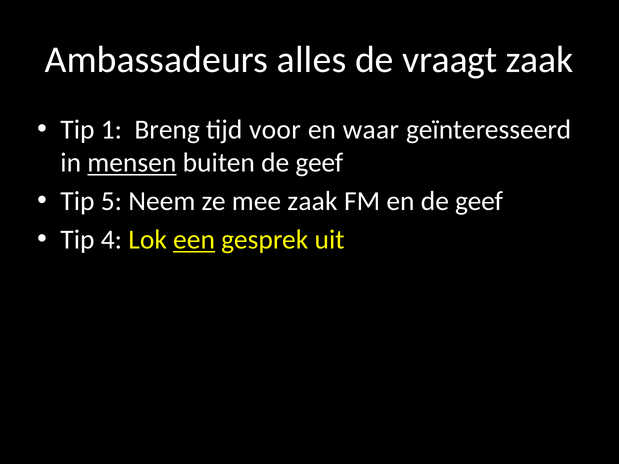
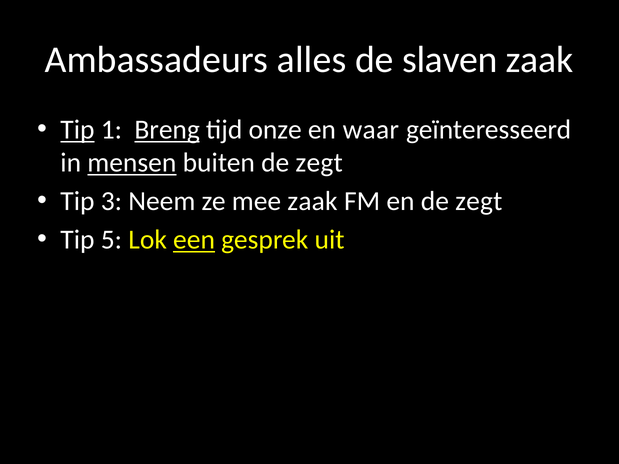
vraagt: vraagt -> slaven (450, 60)
Tip underline: none -> present (77, 130)
Breng underline: none -> present (167, 130)
voor: voor -> onze (275, 130)
buiten de geef: geef -> zegt (319, 163)
5: 5 -> 3 (111, 201)
en de geef: geef -> zegt (479, 201)
4: 4 -> 5 (111, 240)
